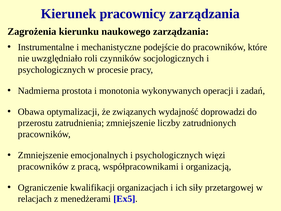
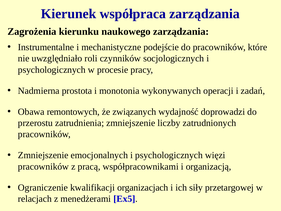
pracownicy: pracownicy -> współpraca (133, 14)
optymalizacji: optymalizacji -> remontowych (73, 112)
